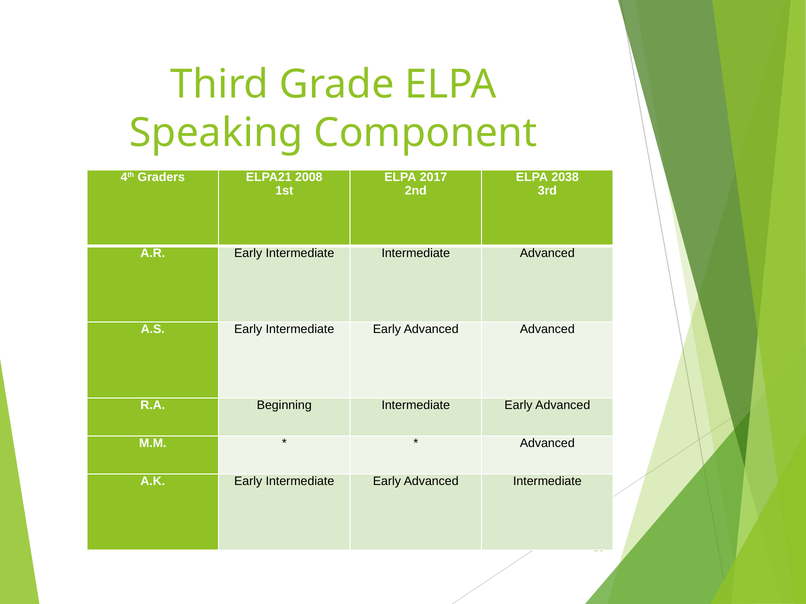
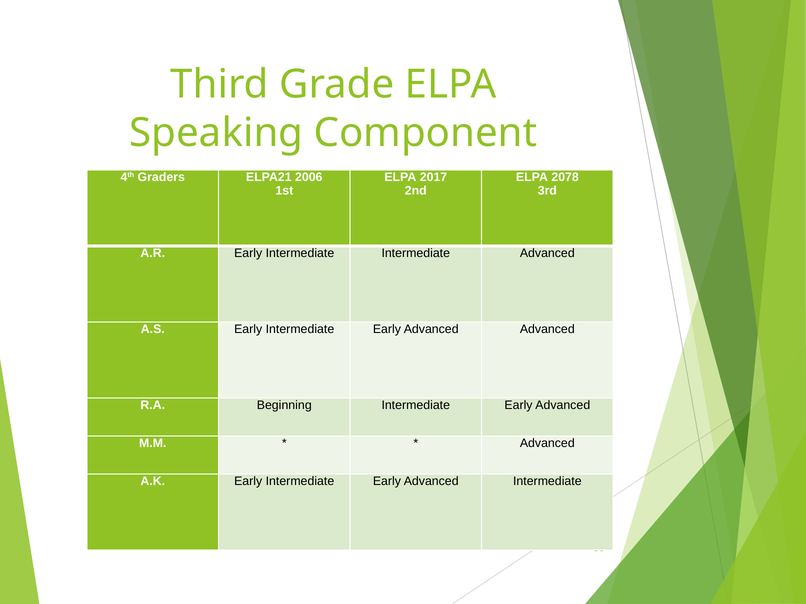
2008: 2008 -> 2006 (309, 177)
2038: 2038 -> 2078 (565, 177)
